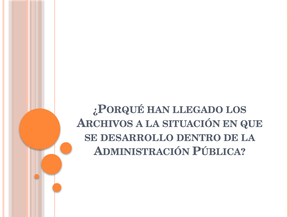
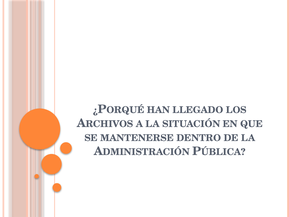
DESARROLLO: DESARROLLO -> MANTENERSE (137, 138)
